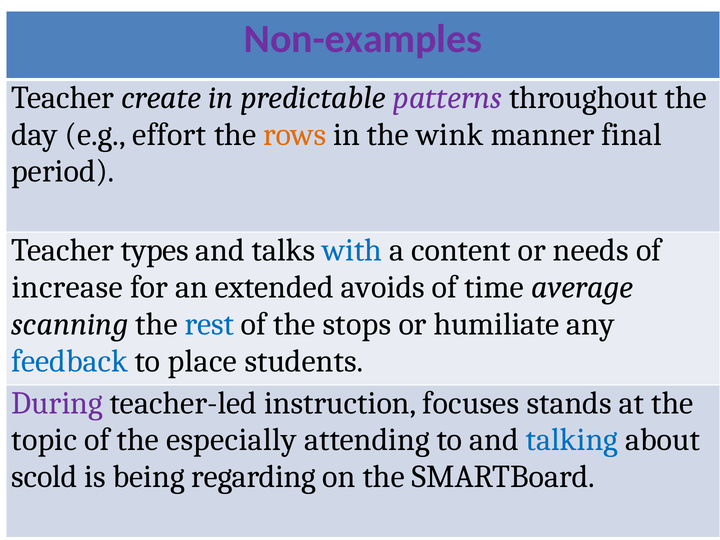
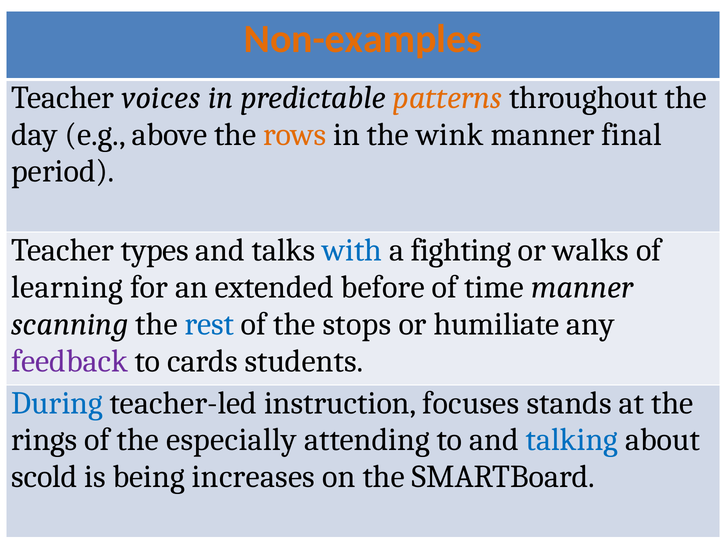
Non-examples colour: purple -> orange (363, 39)
create: create -> voices (161, 98)
patterns colour: purple -> orange (447, 98)
effort: effort -> above (169, 135)
content: content -> fighting (461, 250)
needs: needs -> walks (591, 250)
increase: increase -> learning (67, 287)
avoids: avoids -> before (383, 287)
time average: average -> manner (582, 287)
feedback colour: blue -> purple (70, 361)
place: place -> cards (203, 361)
During colour: purple -> blue (57, 403)
topic: topic -> rings (44, 440)
regarding: regarding -> increases (253, 477)
